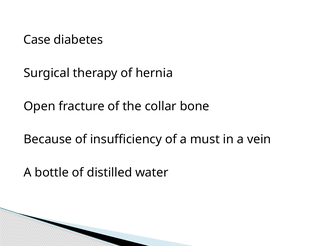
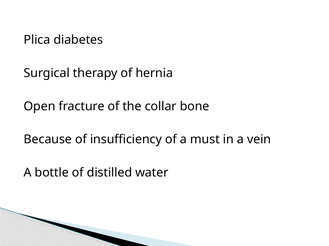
Case: Case -> Plica (37, 40)
